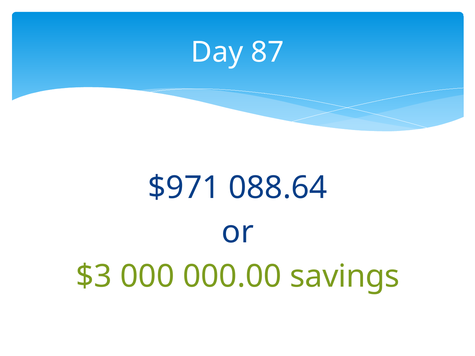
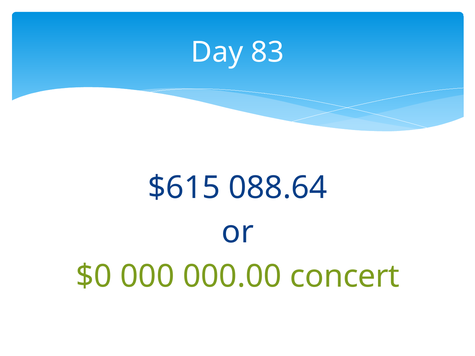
87: 87 -> 83 (267, 52)
$971: $971 -> $615 (184, 188)
$3: $3 -> $0 (94, 277)
savings: savings -> concert (345, 277)
